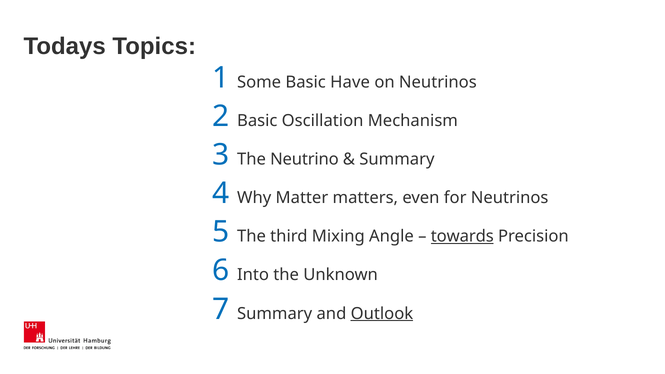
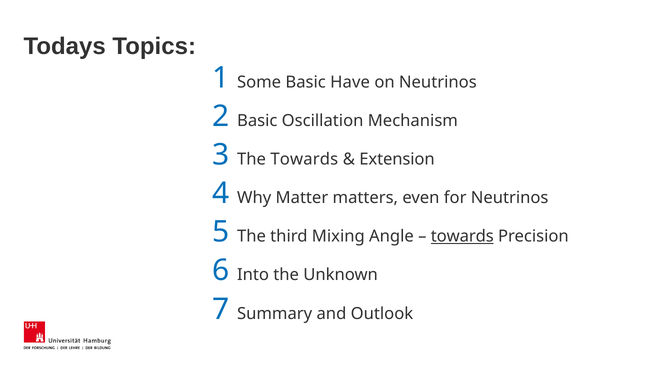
The Neutrino: Neutrino -> Towards (304, 159)
Summary: Summary -> Extension (397, 159)
Outlook underline: present -> none (382, 314)
